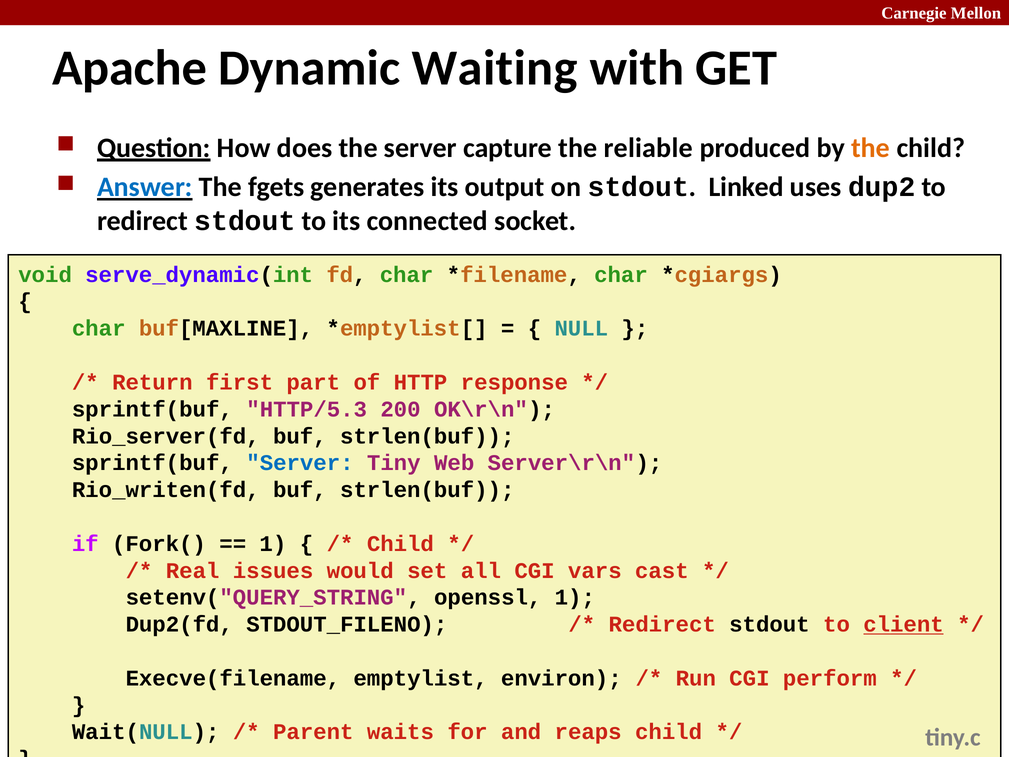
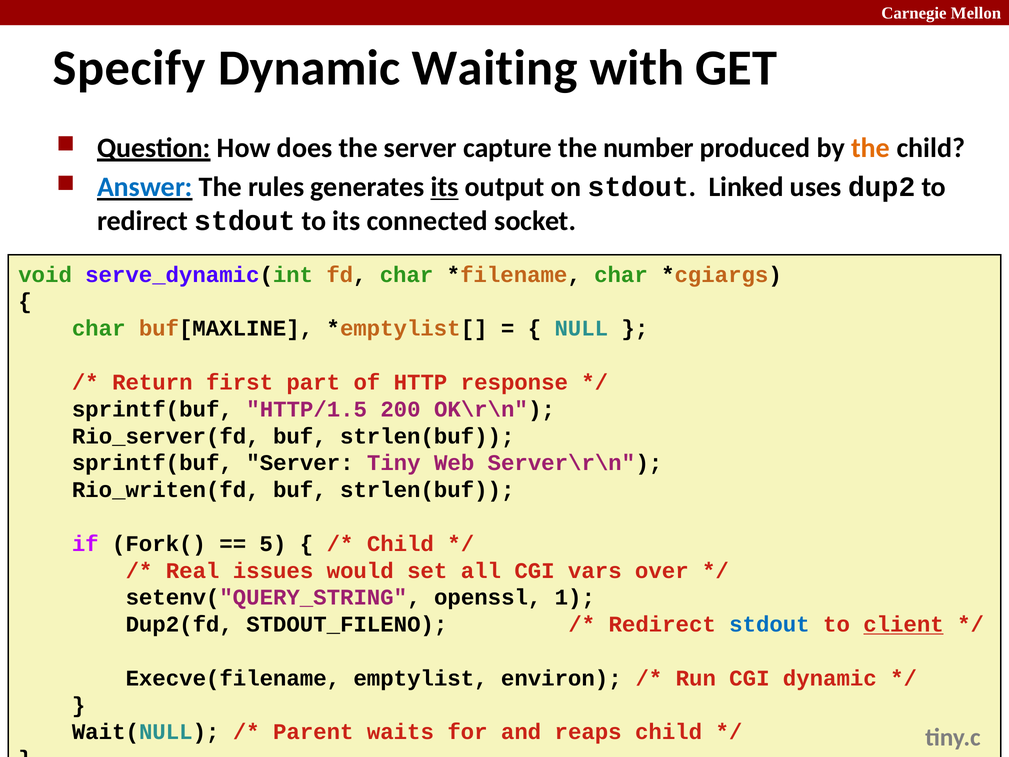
Apache: Apache -> Specify (129, 68)
reliable: reliable -> number (649, 148)
fgets: fgets -> rules (276, 187)
its underline: none -> present (445, 187)
HTTP/5.3: HTTP/5.3 -> HTTP/1.5 (307, 409)
Server colour: blue -> black (300, 463)
1: 1 -> 5 (273, 544)
cast: cast -> over (662, 570)
stdout colour: black -> blue (769, 624)
CGI perform: perform -> dynamic (830, 678)
